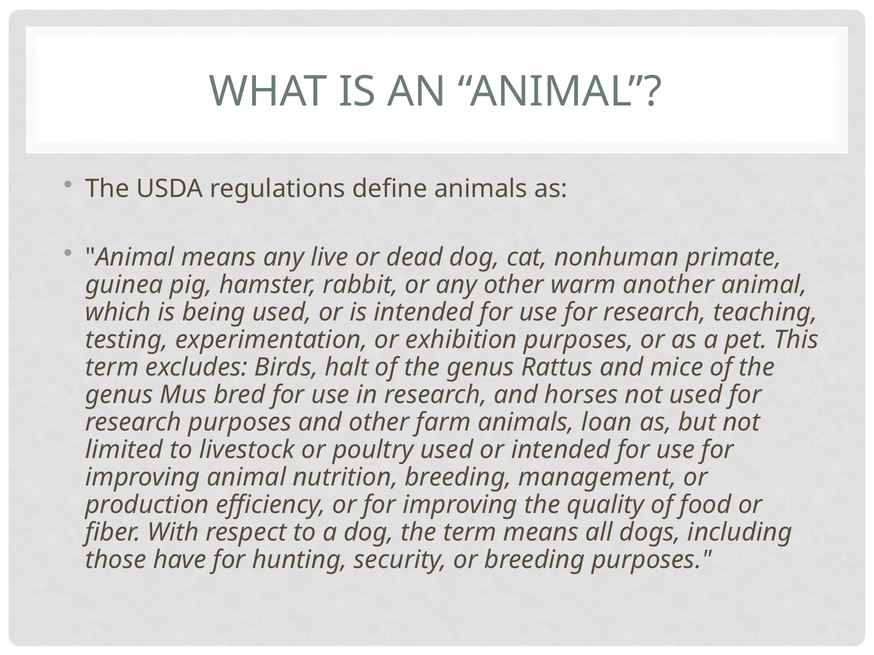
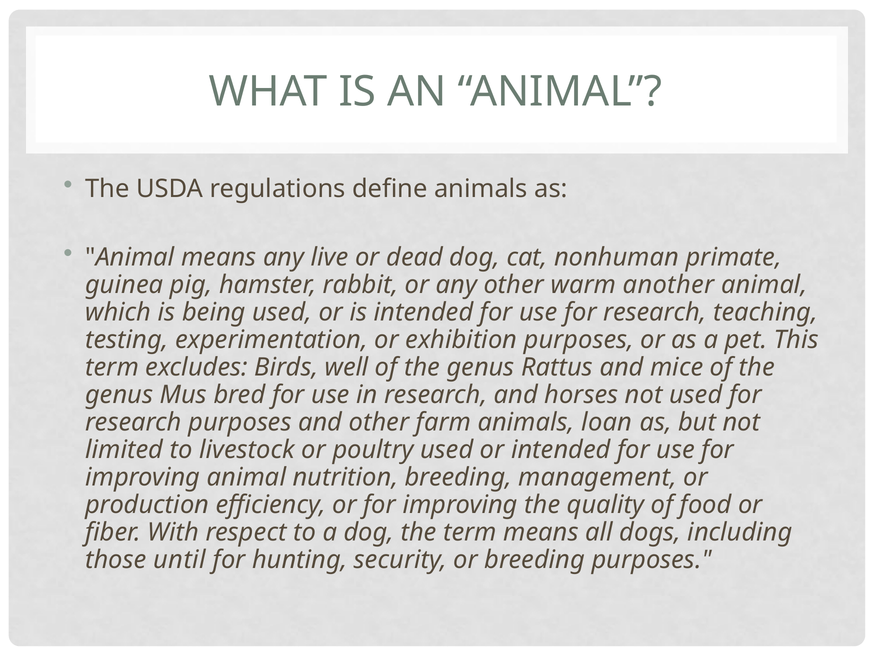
halt: halt -> well (347, 368)
have: have -> until (180, 560)
